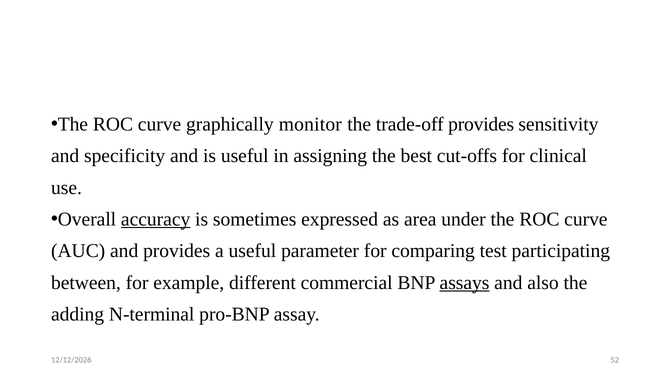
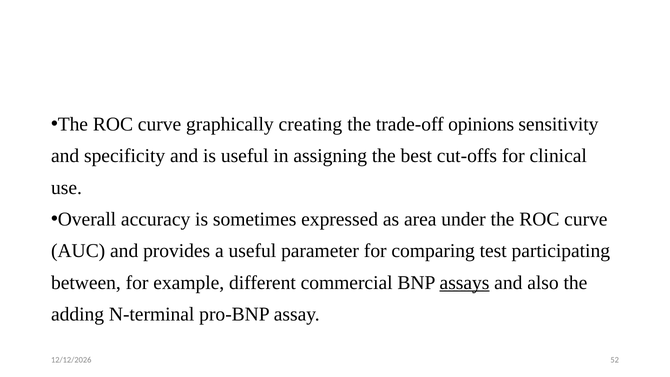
monitor: monitor -> creating (310, 124)
trade-off provides: provides -> opinions (481, 124)
accuracy underline: present -> none (156, 219)
